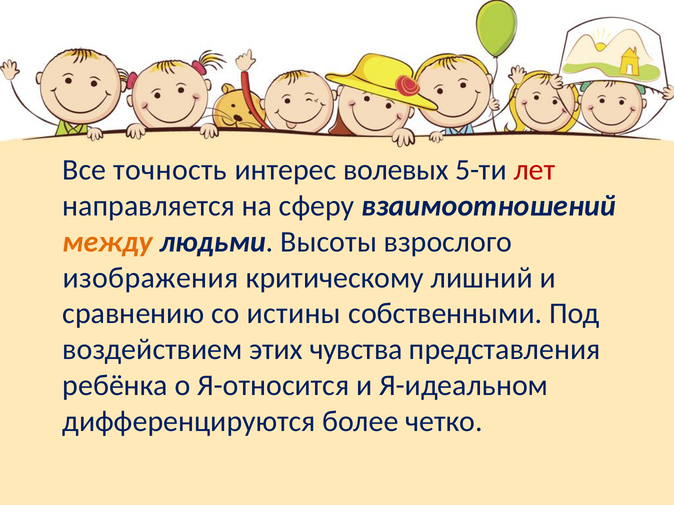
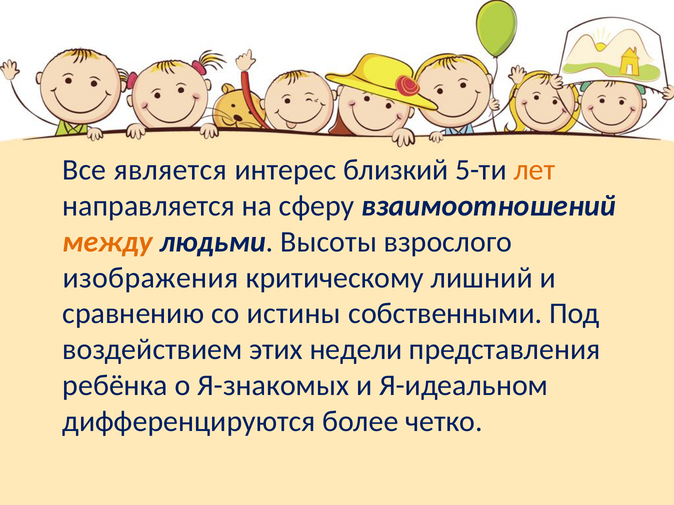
точность: точность -> является (170, 170)
волевых: волевых -> близкий (396, 170)
лет colour: red -> orange (535, 170)
чувства: чувства -> недели (356, 350)
Я-относится: Я-относится -> Я-знакомых (273, 386)
